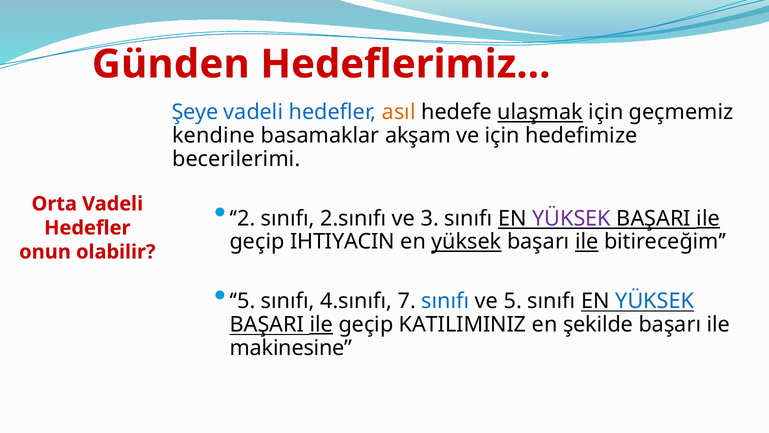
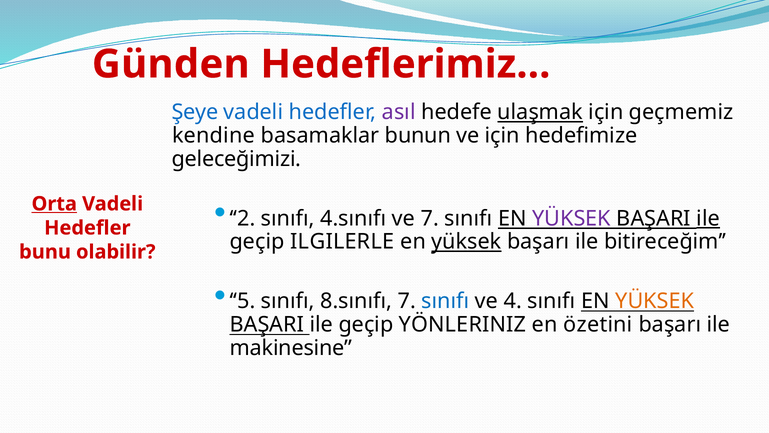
asıl colour: orange -> purple (399, 112)
akşam: akşam -> bunun (418, 136)
becerilerimi: becerilerimi -> geleceğimizi (236, 159)
Orta underline: none -> present (54, 204)
2.sınıfı: 2.sınıfı -> 4.sınıfı (353, 218)
ve 3: 3 -> 7 (430, 218)
IHTIYACIN: IHTIYACIN -> ILGILERLE (342, 242)
ile underline: present -> none (587, 242)
onun: onun -> bunu (45, 252)
4.sınıfı: 4.sınıfı -> 8.sınıfı (356, 301)
ve 5: 5 -> 4 (513, 301)
YÜKSEK colour: blue -> orange (655, 301)
ile underline: present -> none (321, 324)
KATILIMINIZ: KATILIMINIZ -> YÖNLERINIZ (463, 324)
şekilde: şekilde -> özetini (598, 324)
